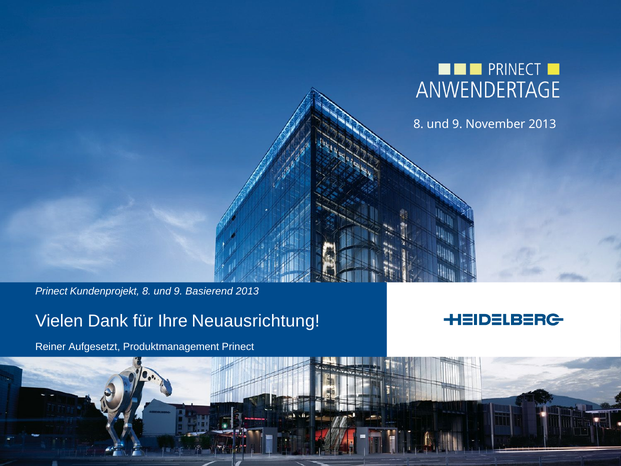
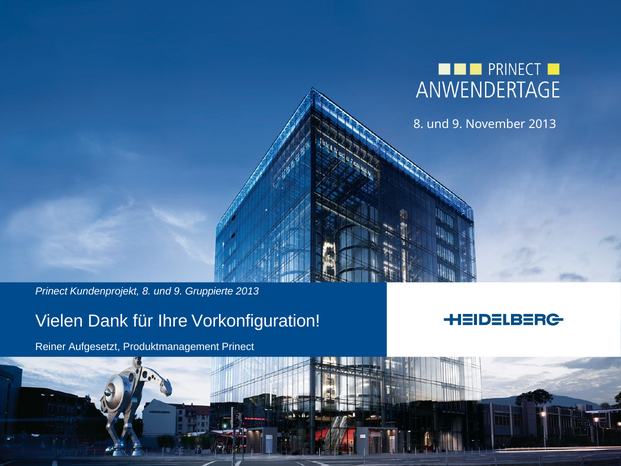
Basierend: Basierend -> Gruppierte (209, 291)
Neuausrichtung: Neuausrichtung -> Vorkonfiguration (256, 321)
